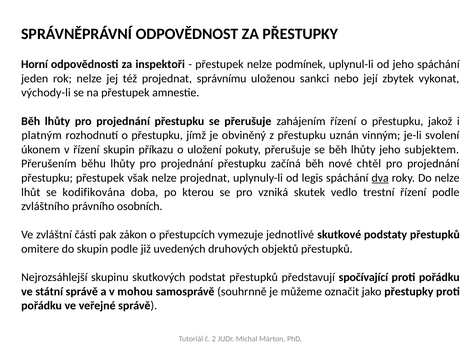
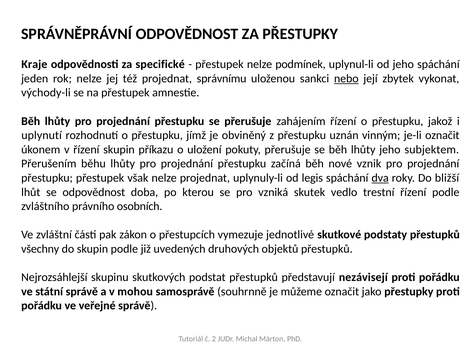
Horní: Horní -> Kraje (34, 64)
inspektoři: inspektoři -> specifické (160, 64)
nebo underline: none -> present (346, 79)
platným: platným -> uplynutí (42, 136)
je-li svolení: svolení -> označit (442, 136)
chtěl: chtěl -> vznik (369, 164)
Do nelze: nelze -> bližší (447, 178)
se kodifikována: kodifikována -> odpovědnost (94, 192)
omitere: omitere -> všechny (40, 249)
spočívající: spočívající -> nezávisejí (363, 278)
